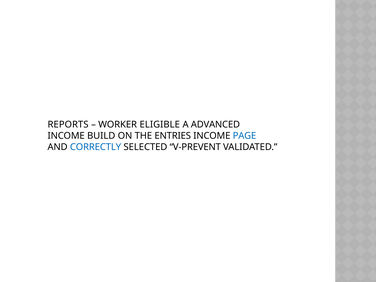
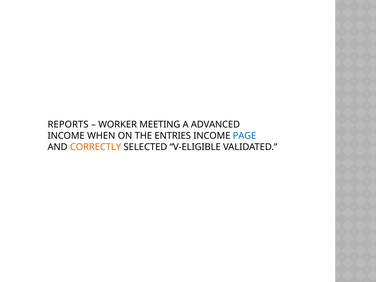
ELIGIBLE: ELIGIBLE -> MEETING (160, 124)
BUILD: BUILD -> WHEN (101, 136)
CORRECTLY colour: blue -> orange (96, 147)
V-PREVENT: V-PREVENT -> V-ELIGIBLE (195, 147)
